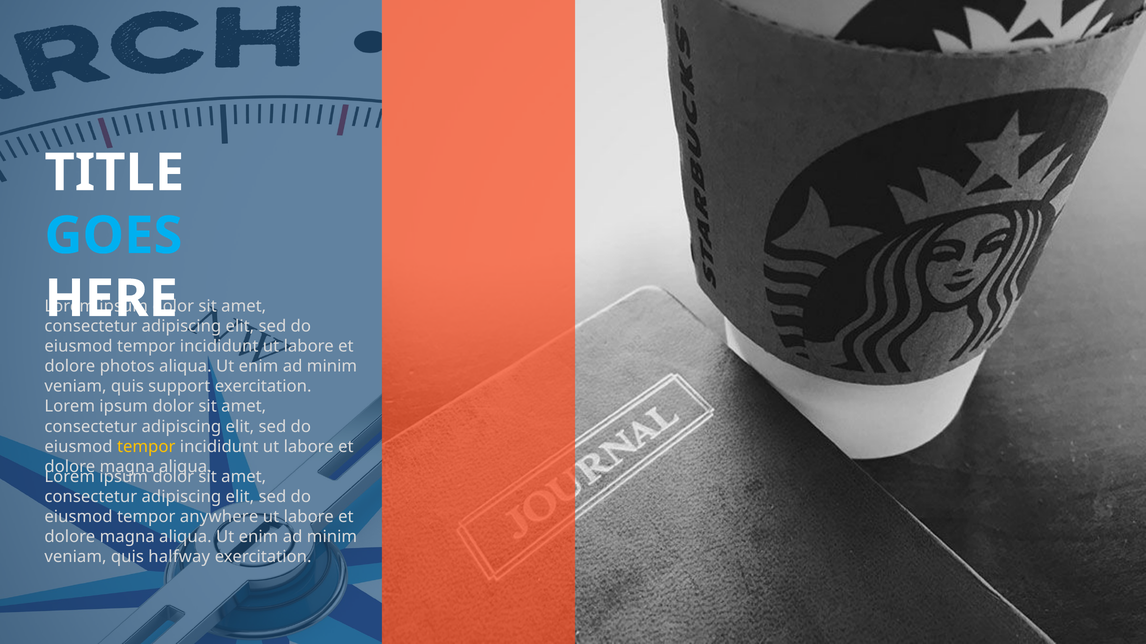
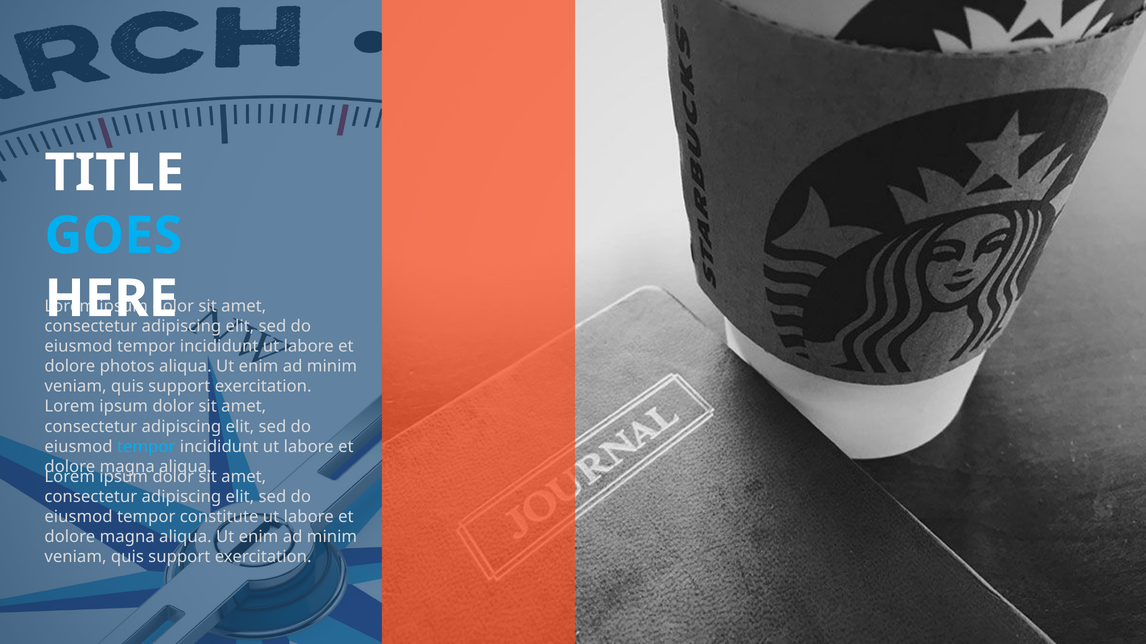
tempor colour: yellow -> light blue (146, 447)
anywhere: anywhere -> constitute (219, 517)
halfway: halfway -> support (179, 557)
